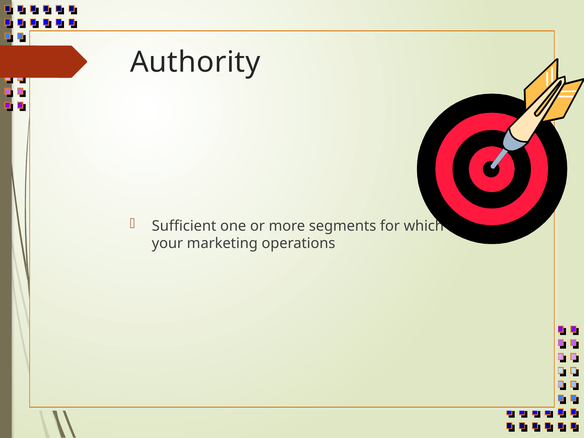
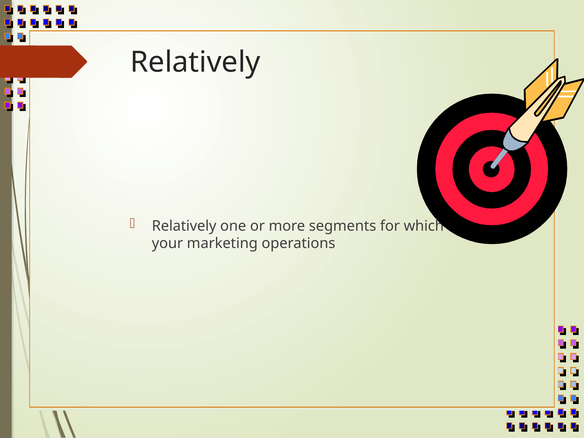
Authority: Authority -> Relatively (195, 62)
Sufficient: Sufficient -> Relatively (184, 226)
